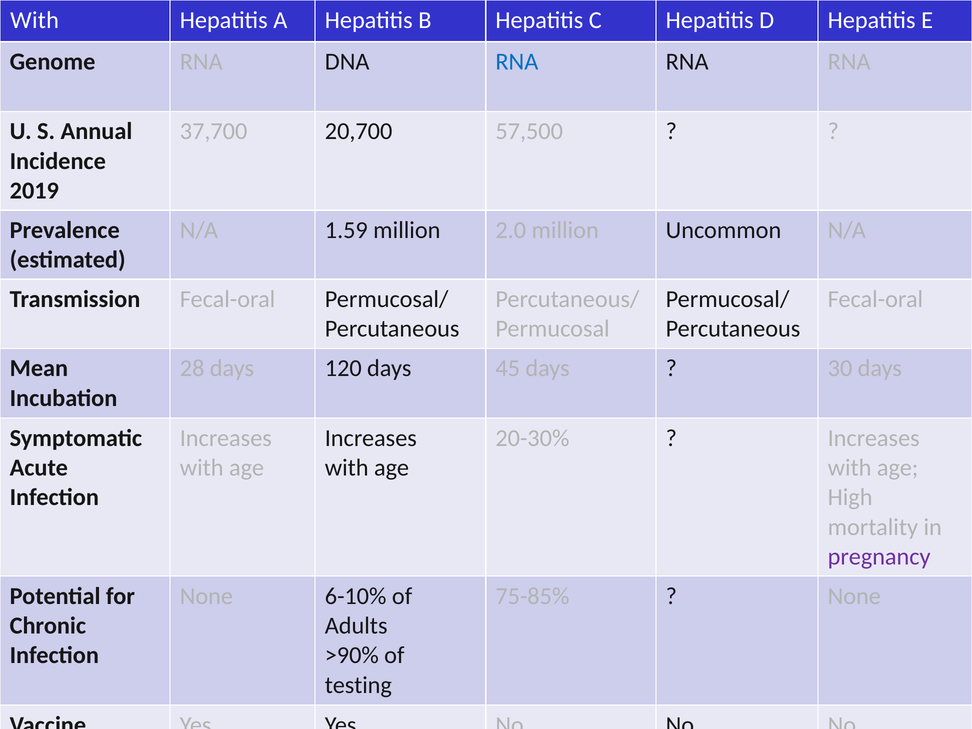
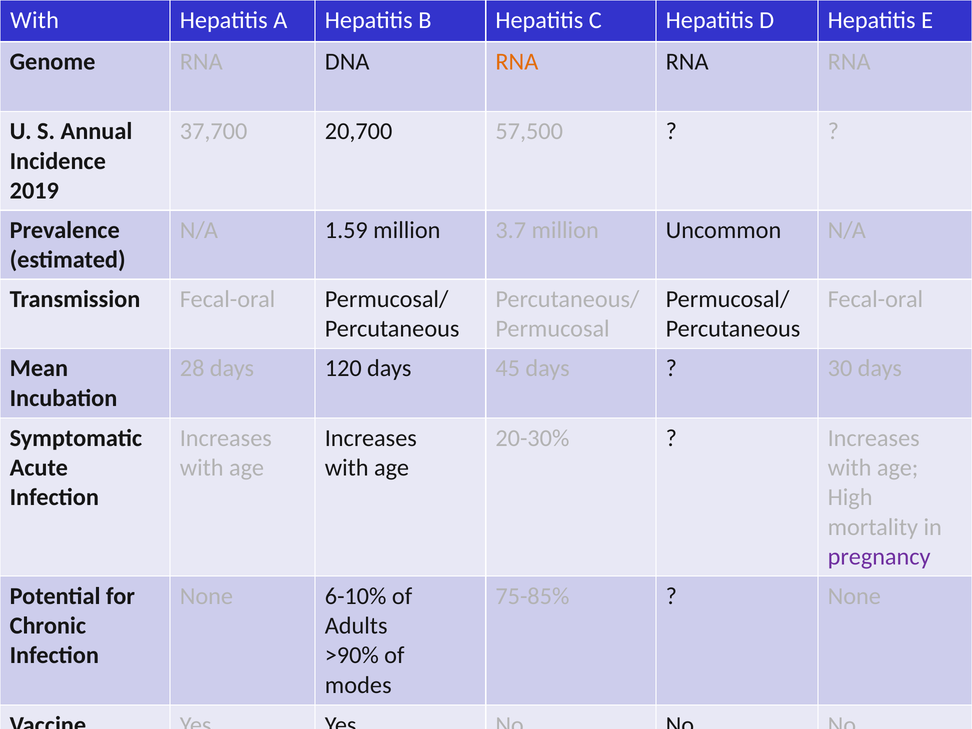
RNA colour: blue -> orange (517, 62)
2.0: 2.0 -> 3.7 (511, 230)
testing: testing -> modes (358, 685)
